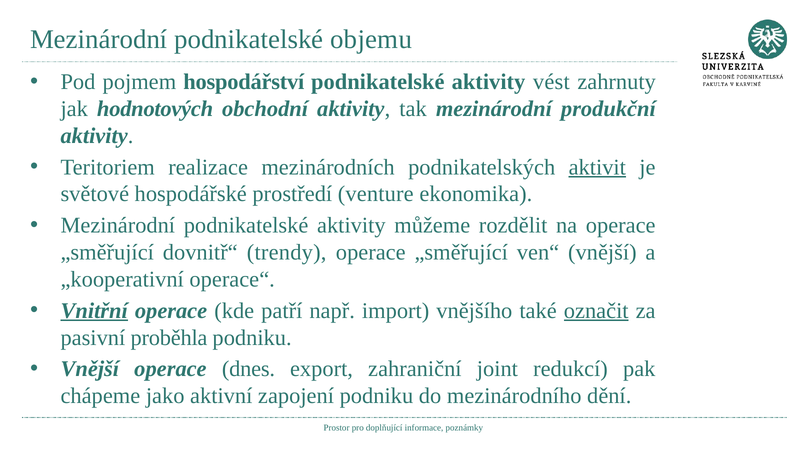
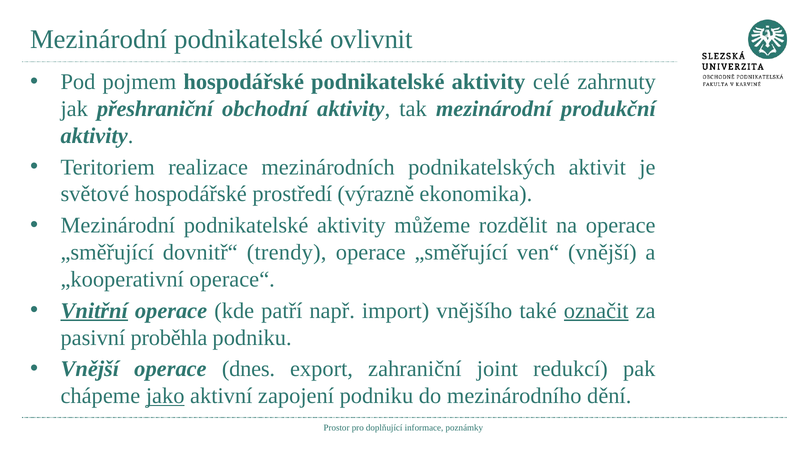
objemu: objemu -> ovlivnit (371, 39)
pojmem hospodářství: hospodářství -> hospodářské (244, 82)
vést: vést -> celé (551, 82)
hodnotových: hodnotových -> přeshraniční (155, 109)
aktivit underline: present -> none (597, 167)
venture: venture -> výrazně (376, 194)
jako underline: none -> present (165, 396)
